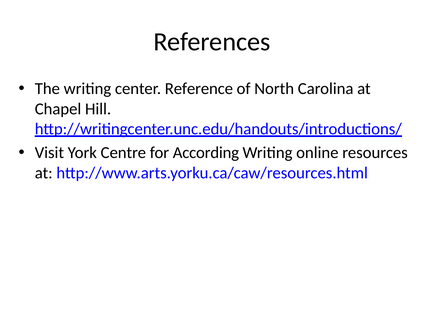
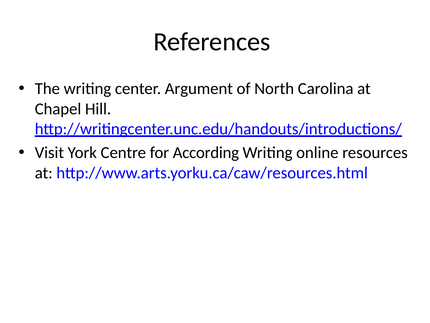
Reference: Reference -> Argument (199, 89)
